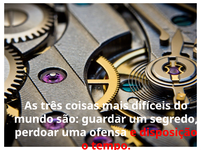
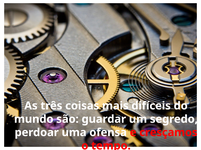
disposição: disposição -> cresçamos (168, 133)
